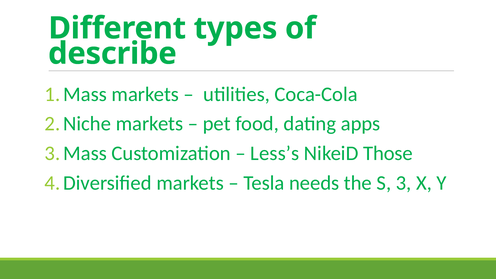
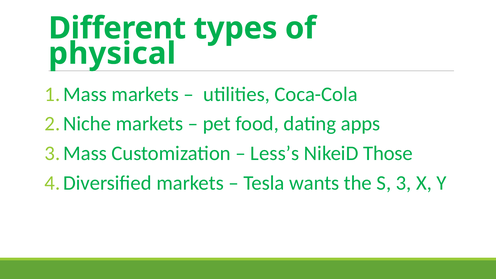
describe: describe -> physical (112, 54)
needs: needs -> wants (314, 183)
